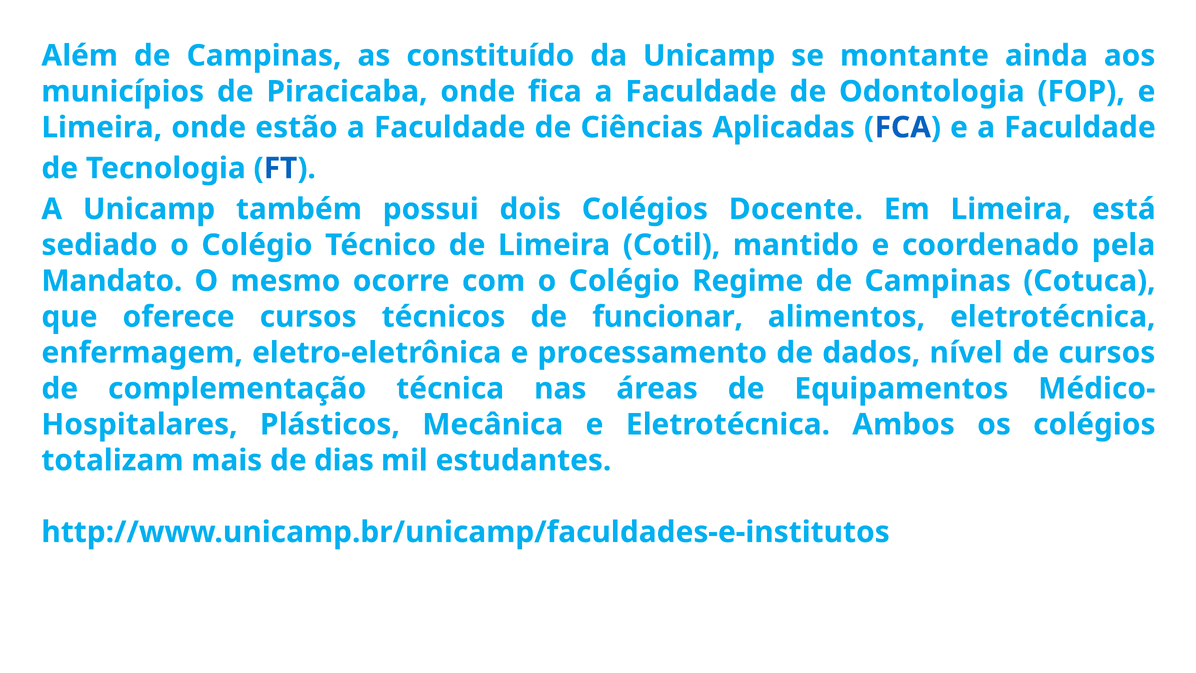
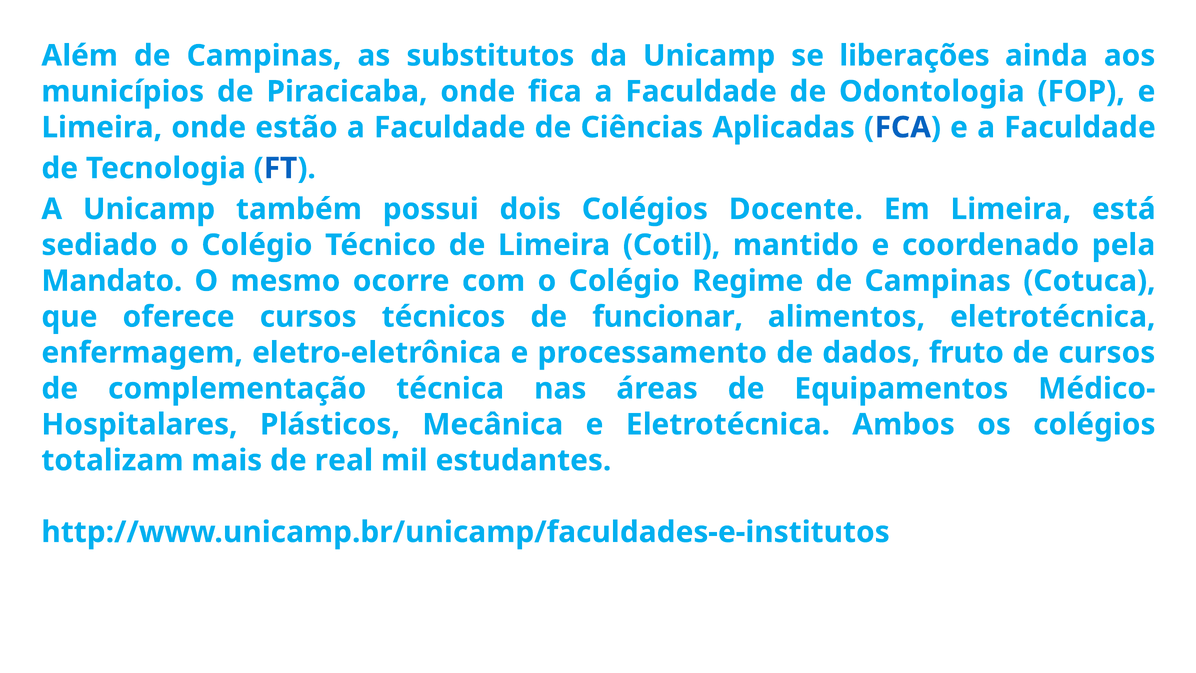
constituído: constituído -> substitutos (490, 56)
montante: montante -> liberações (915, 56)
nível: nível -> fruto (966, 353)
dias: dias -> real (344, 460)
